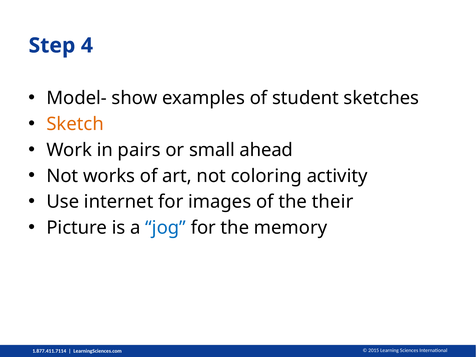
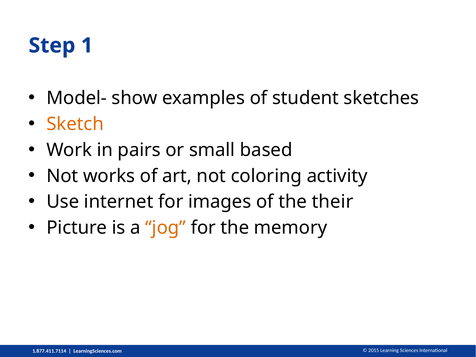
4: 4 -> 1 (87, 46)
ahead: ahead -> based (266, 150)
jog colour: blue -> orange (166, 228)
